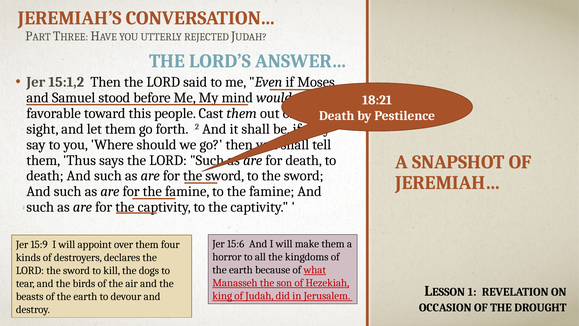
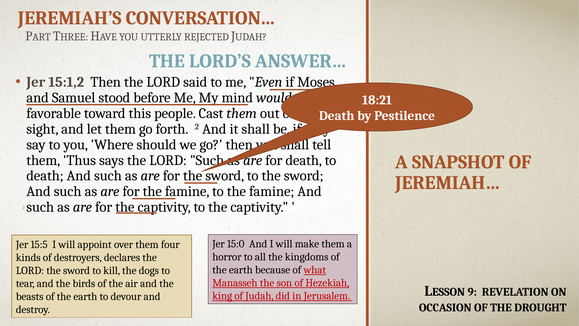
15:6: 15:6 -> 15:0 (236, 244)
15:9: 15:9 -> 15:5 (39, 244)
1: 1 -> 9 (472, 292)
